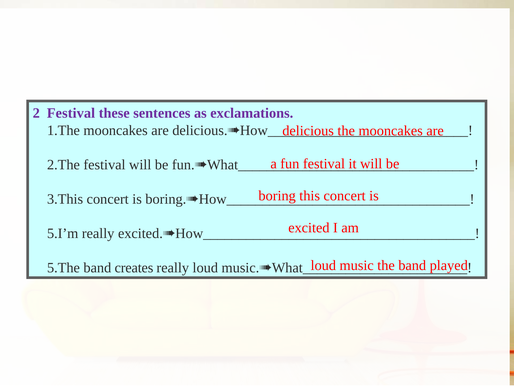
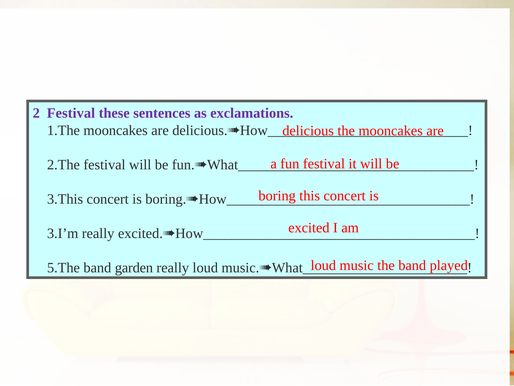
5.I’m: 5.I’m -> 3.I’m (63, 233)
creates: creates -> garden (134, 267)
